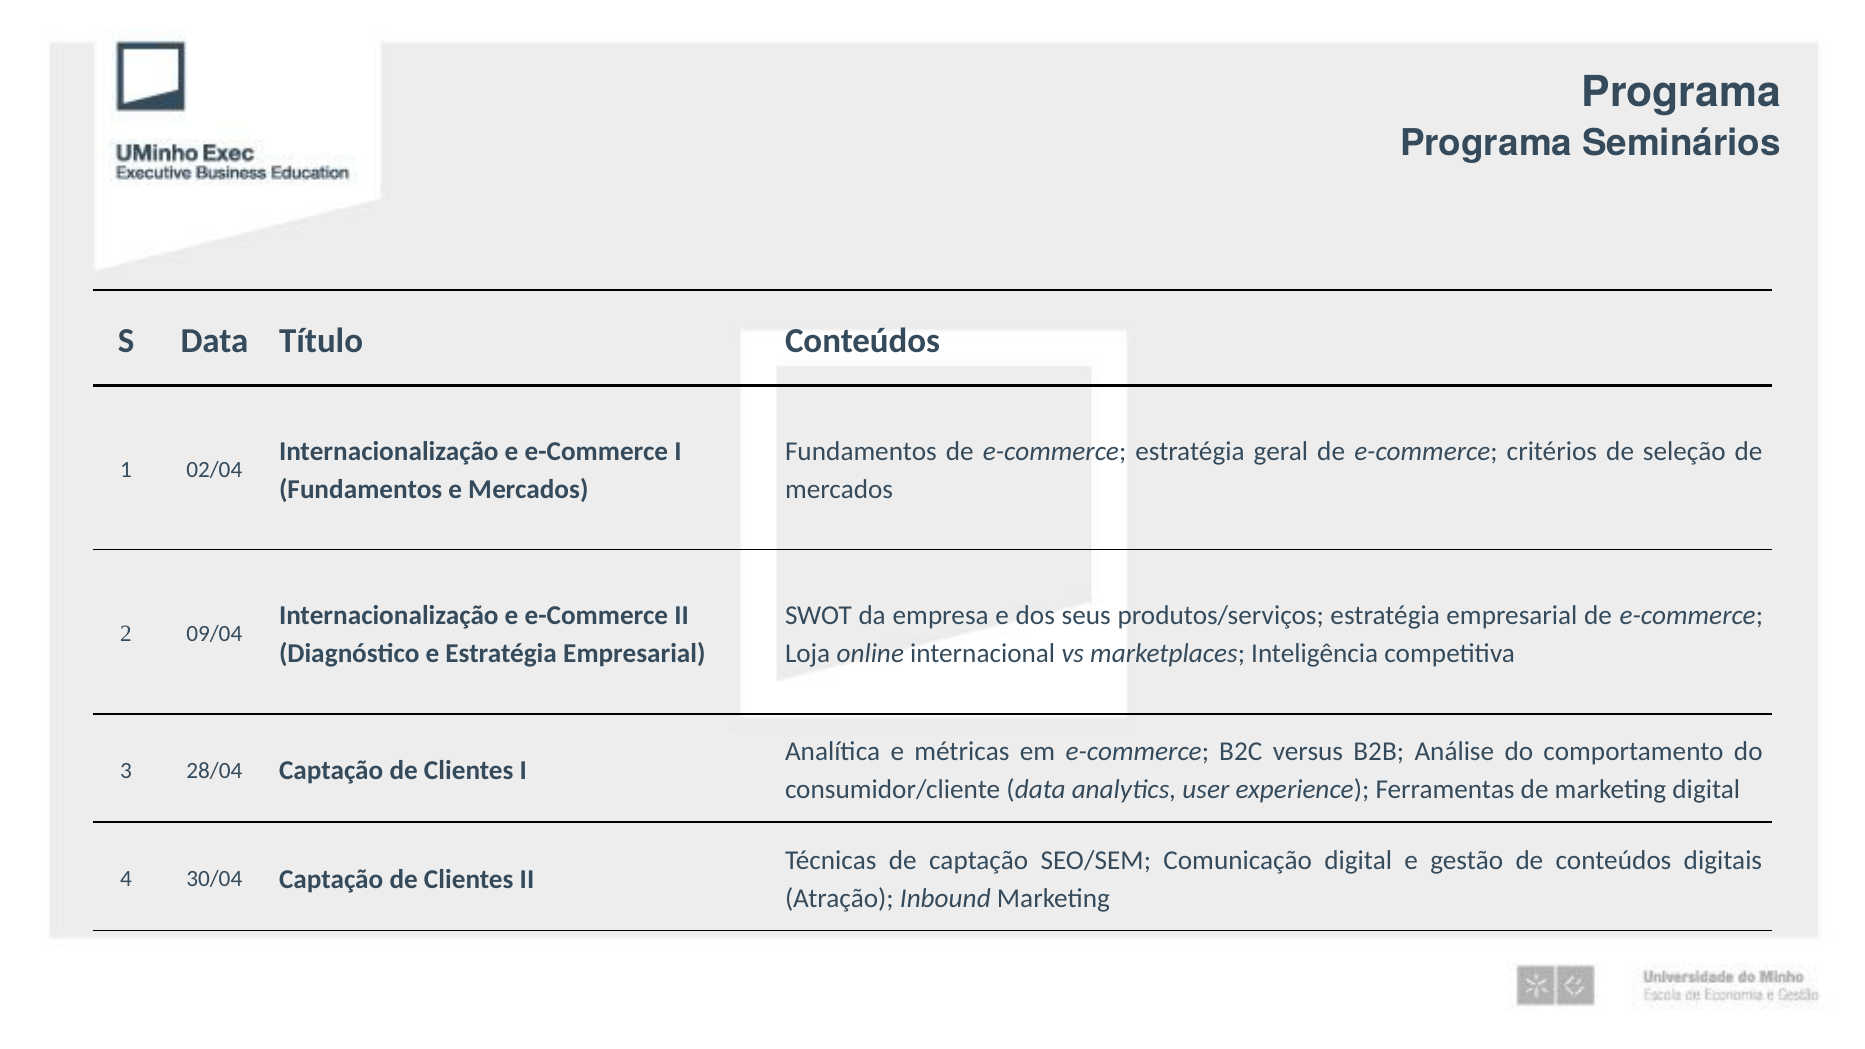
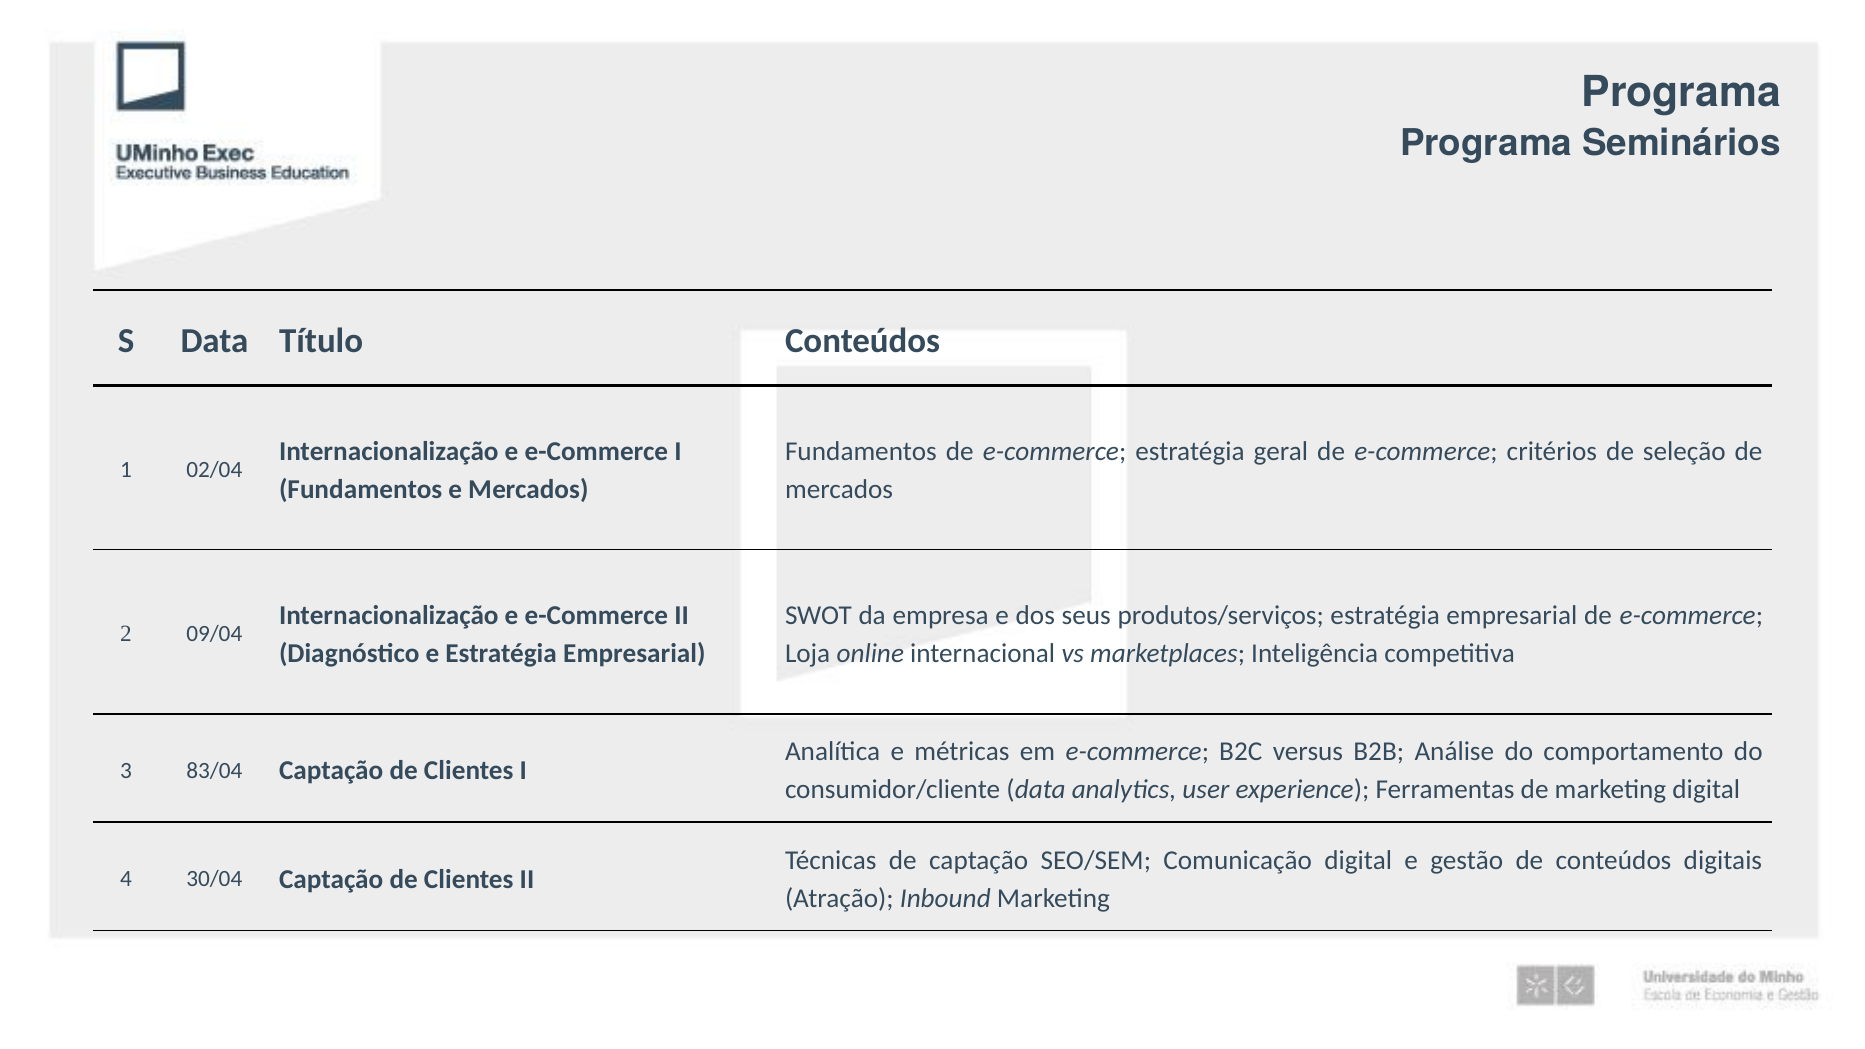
28/04: 28/04 -> 83/04 (214, 770)
